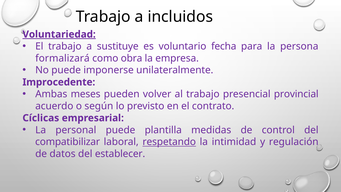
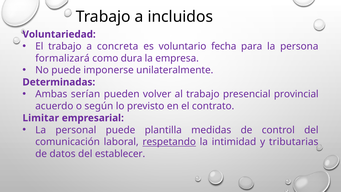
Voluntariedad underline: present -> none (59, 34)
sustituye: sustituye -> concreta (118, 46)
obra: obra -> dura (132, 58)
Improcedente: Improcedente -> Determinadas (59, 82)
meses: meses -> serían (86, 94)
Cíclicas: Cíclicas -> Limitar (41, 118)
compatibilizar: compatibilizar -> comunicación (68, 142)
regulación: regulación -> tributarias (294, 142)
